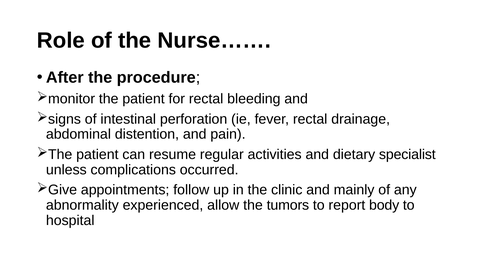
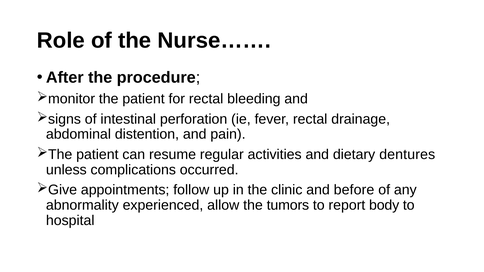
specialist: specialist -> dentures (407, 155)
mainly: mainly -> before (354, 190)
